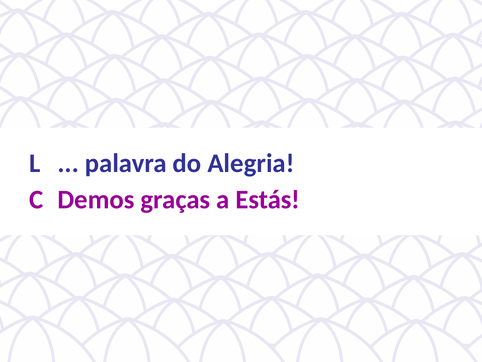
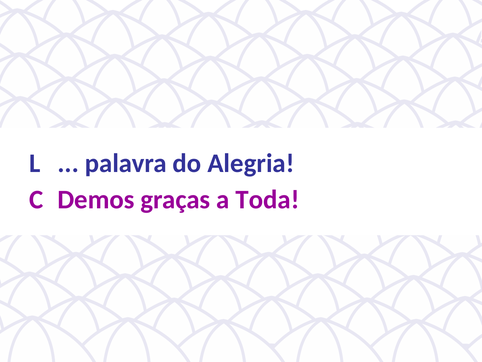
Estás: Estás -> Toda (268, 199)
